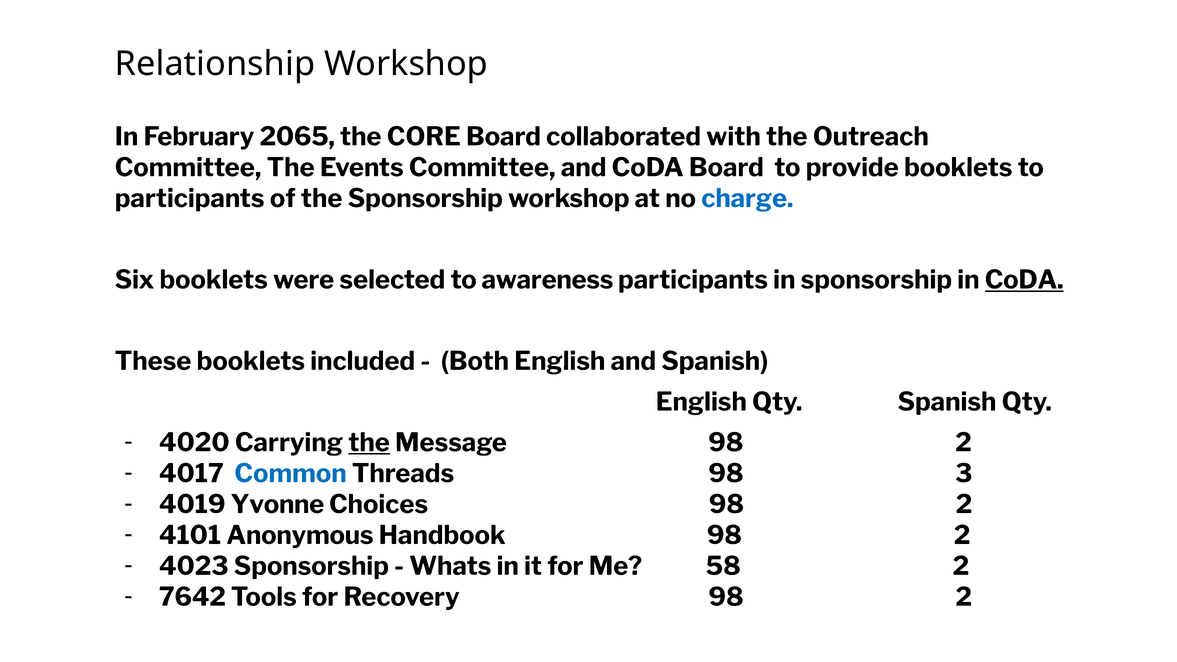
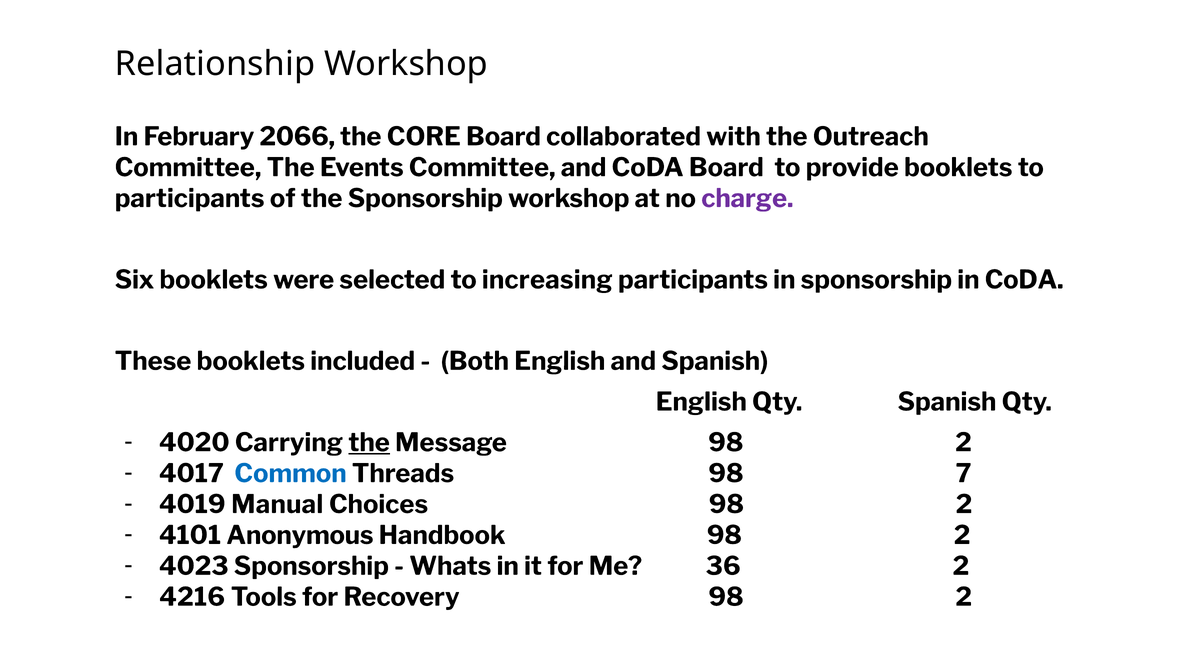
2065: 2065 -> 2066 (297, 137)
charge colour: blue -> purple (747, 199)
awareness: awareness -> increasing (547, 280)
CoDA underline: present -> none (1024, 280)
3: 3 -> 7 (964, 474)
Yvonne: Yvonne -> Manual (277, 505)
58: 58 -> 36 (723, 566)
7642: 7642 -> 4216 (192, 597)
